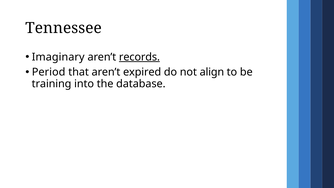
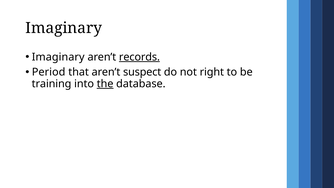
Tennessee: Tennessee -> Imaginary (64, 28)
expired: expired -> suspect (142, 72)
align: align -> right (212, 72)
the underline: none -> present (105, 84)
